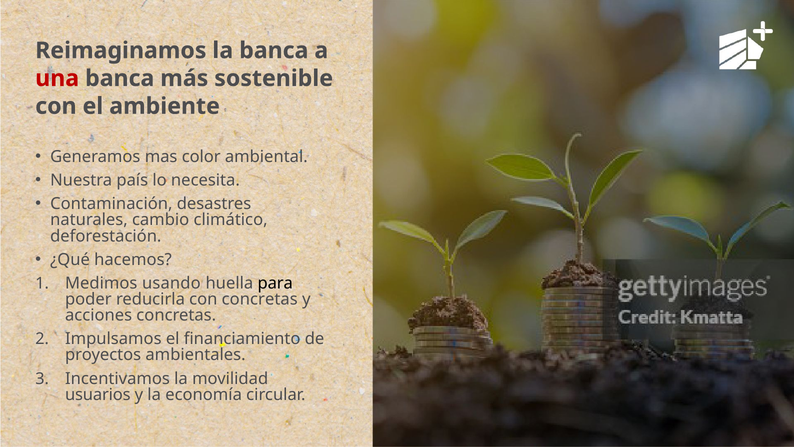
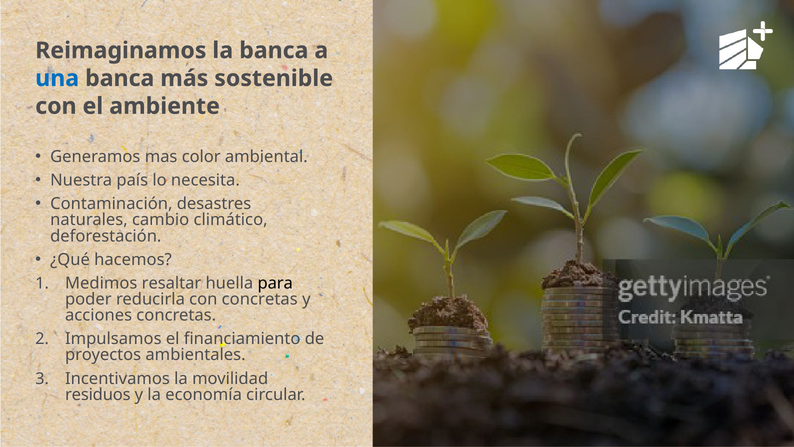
una colour: red -> blue (57, 78)
usando: usando -> resaltar (171, 283)
usuarios: usuarios -> residuos (98, 394)
